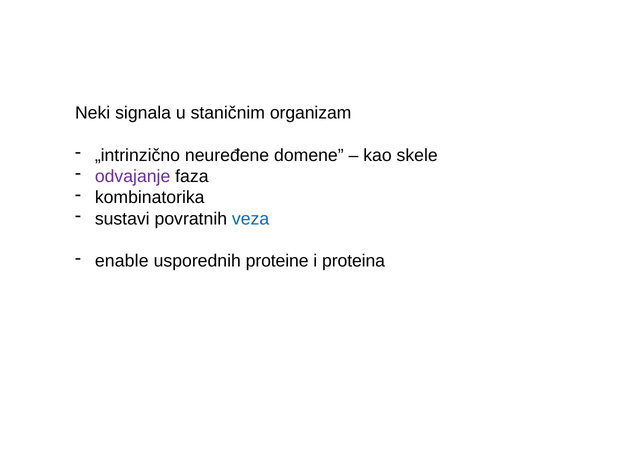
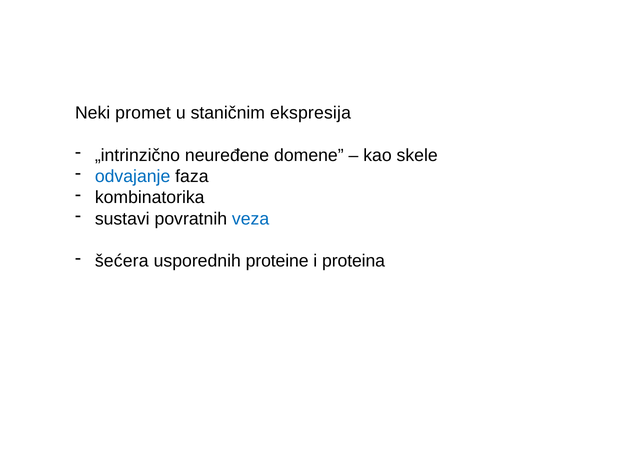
signala: signala -> promet (143, 113)
organizam: organizam -> ekspresija (311, 113)
odvajanje colour: purple -> blue (133, 176)
enable: enable -> šećera (122, 261)
